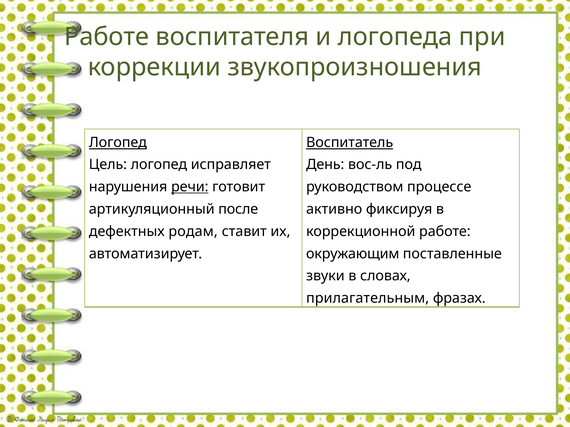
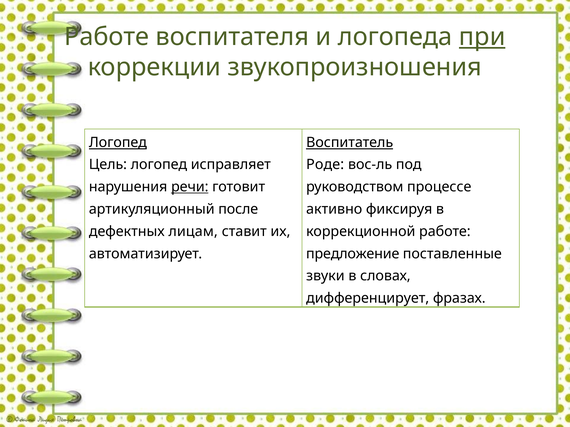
при underline: none -> present (482, 37)
День: День -> Роде (325, 165)
родам: родам -> лицам (193, 232)
окружающим: окружающим -> предложение (353, 254)
прилагательным: прилагательным -> дифференцирует (368, 299)
